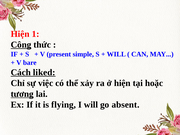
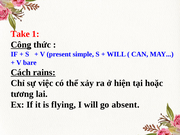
Hiện: Hiện -> Take (20, 34)
liked: liked -> rains (44, 72)
tương underline: present -> none (22, 94)
